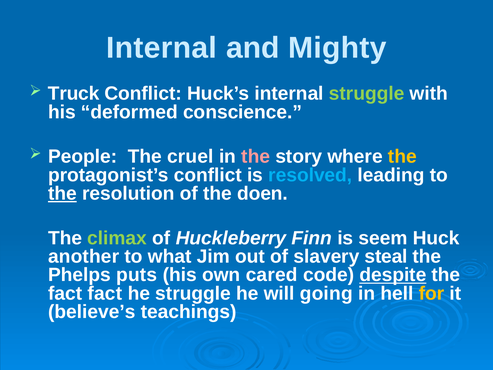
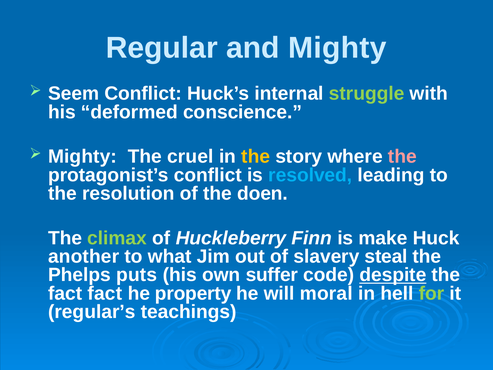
Internal: Internal -> Regular (162, 48)
Truck: Truck -> Seem (74, 94)
People: People -> Mighty (83, 157)
the colour: pink -> yellow (256, 157)
the colour: yellow -> pink (402, 157)
the underline: present -> none (62, 193)
seem: seem -> make (383, 238)
cared: cared -> suffer (272, 275)
he struggle: struggle -> property (193, 293)
going: going -> moral (326, 293)
for colour: yellow -> light green (432, 293)
believe’s: believe’s -> regular’s (92, 312)
